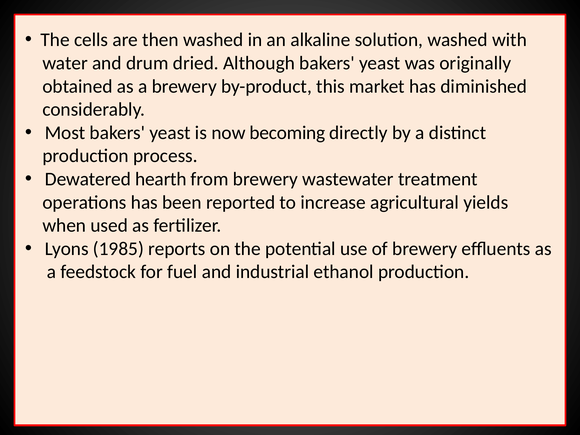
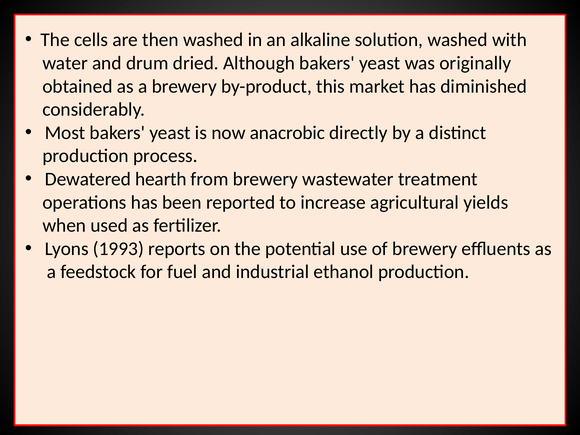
becoming: becoming -> anacrobic (287, 133)
1985: 1985 -> 1993 (118, 249)
